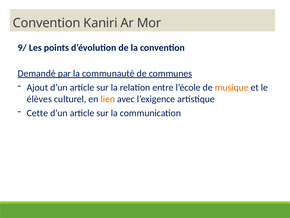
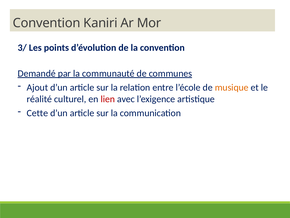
9/: 9/ -> 3/ (22, 48)
élèves: élèves -> réalité (39, 99)
lien colour: orange -> red (108, 99)
